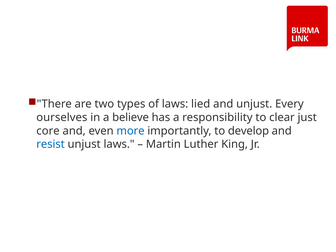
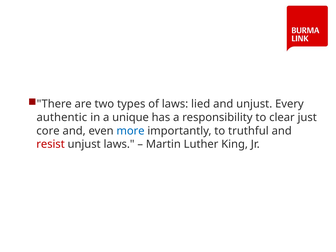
ourselves: ourselves -> authentic (62, 117)
believe: believe -> unique (131, 117)
develop: develop -> truthful (248, 131)
resist colour: blue -> red (51, 144)
